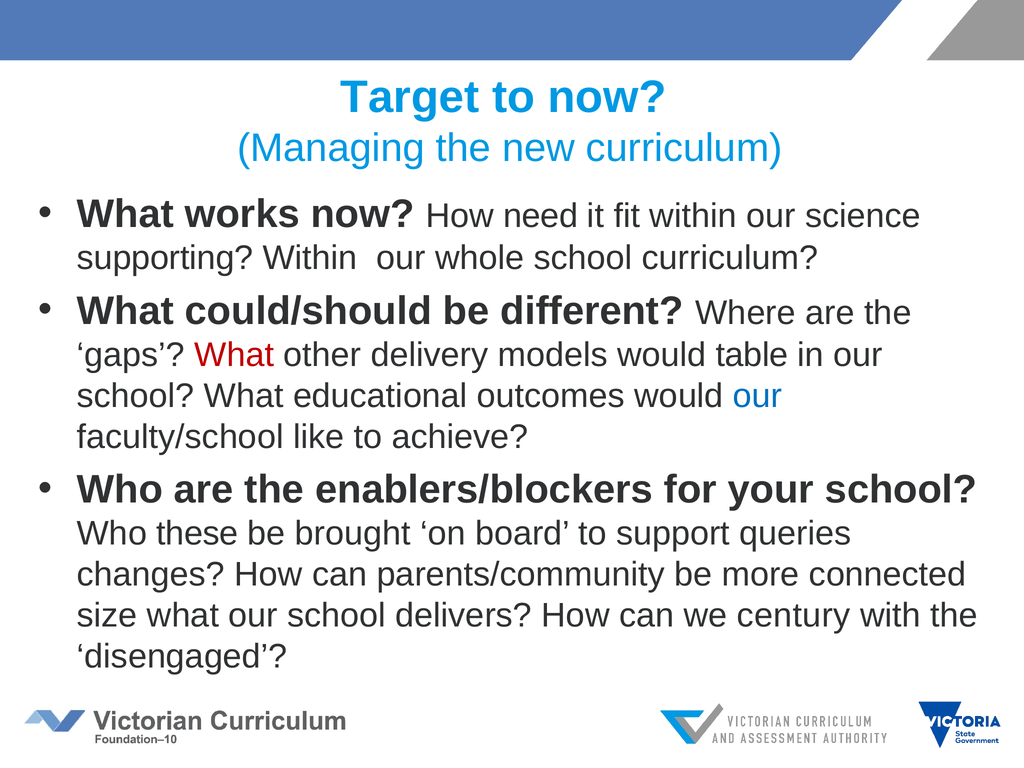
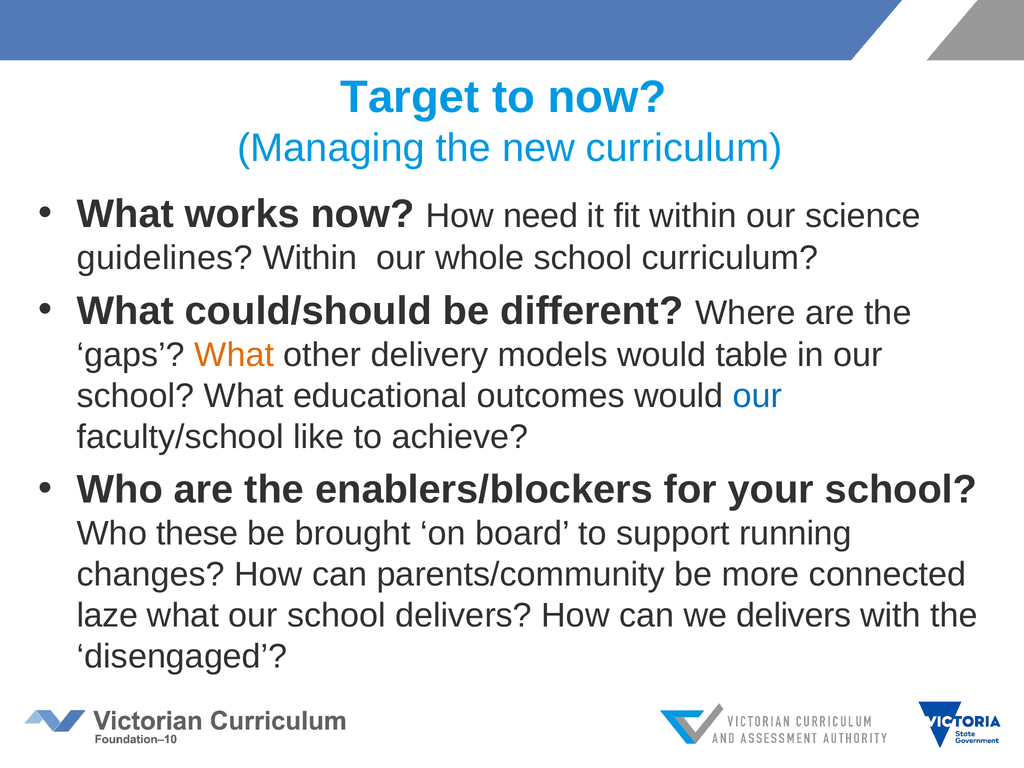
supporting: supporting -> guidelines (165, 258)
What colour: red -> orange (234, 355)
queries: queries -> running (795, 534)
size: size -> laze (107, 616)
we century: century -> delivers (794, 616)
